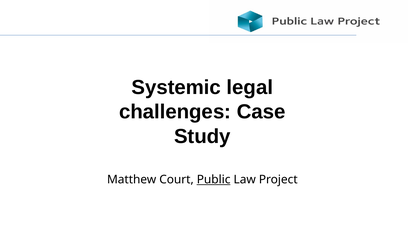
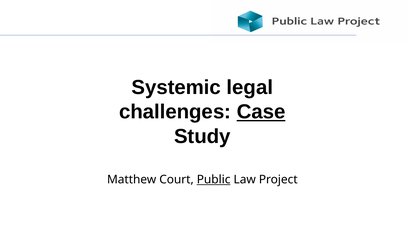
Case underline: none -> present (261, 112)
